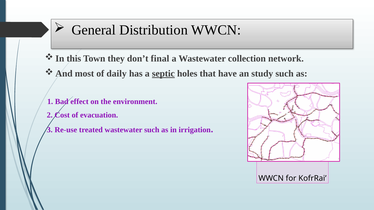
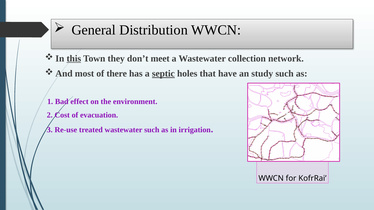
this underline: none -> present (74, 59)
final: final -> meet (160, 59)
daily: daily -> there (117, 74)
